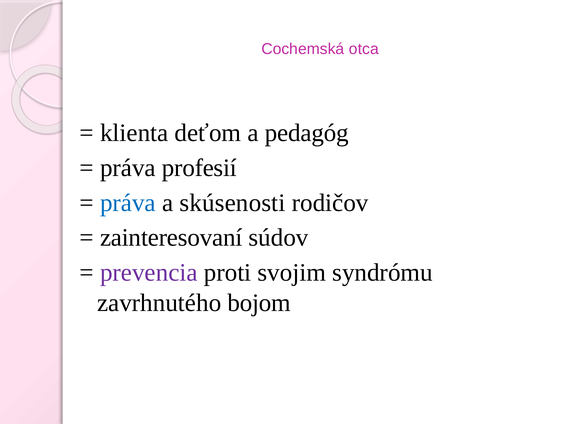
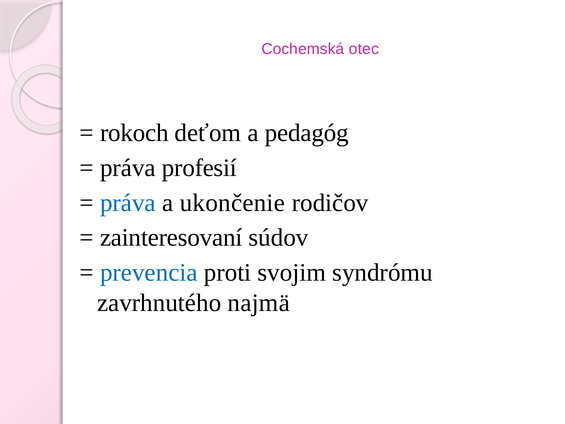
otca: otca -> otec (364, 49)
klienta: klienta -> rokoch (134, 133)
skúsenosti: skúsenosti -> ukončenie (232, 203)
prevencia colour: purple -> blue (149, 272)
bojom: bojom -> najmä (259, 303)
